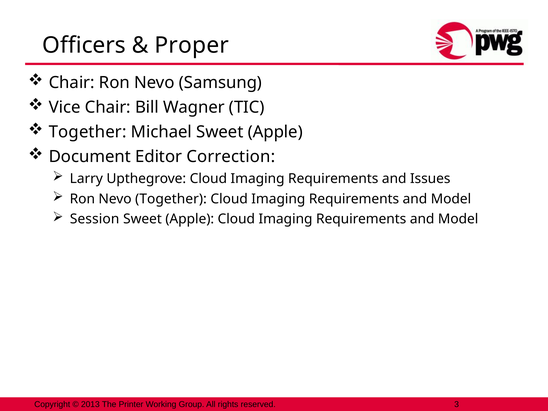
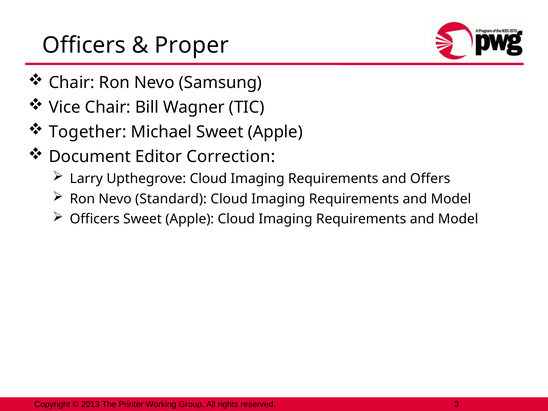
Issues: Issues -> Offers (430, 179)
Nevo Together: Together -> Standard (171, 199)
Session: Session -> Officers (95, 219)
